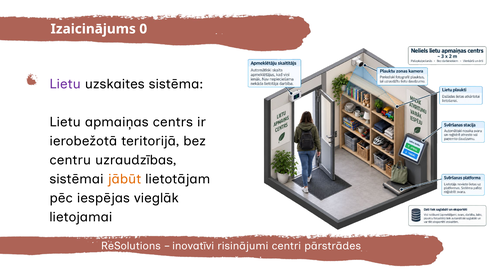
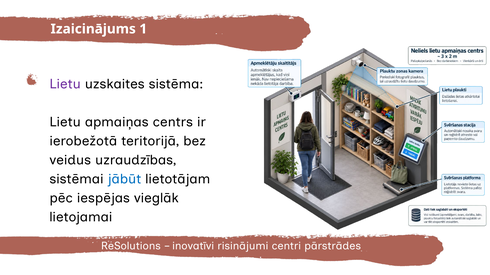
0: 0 -> 1 (143, 29)
centru: centru -> veidus (70, 160)
jābūt colour: orange -> blue (124, 179)
